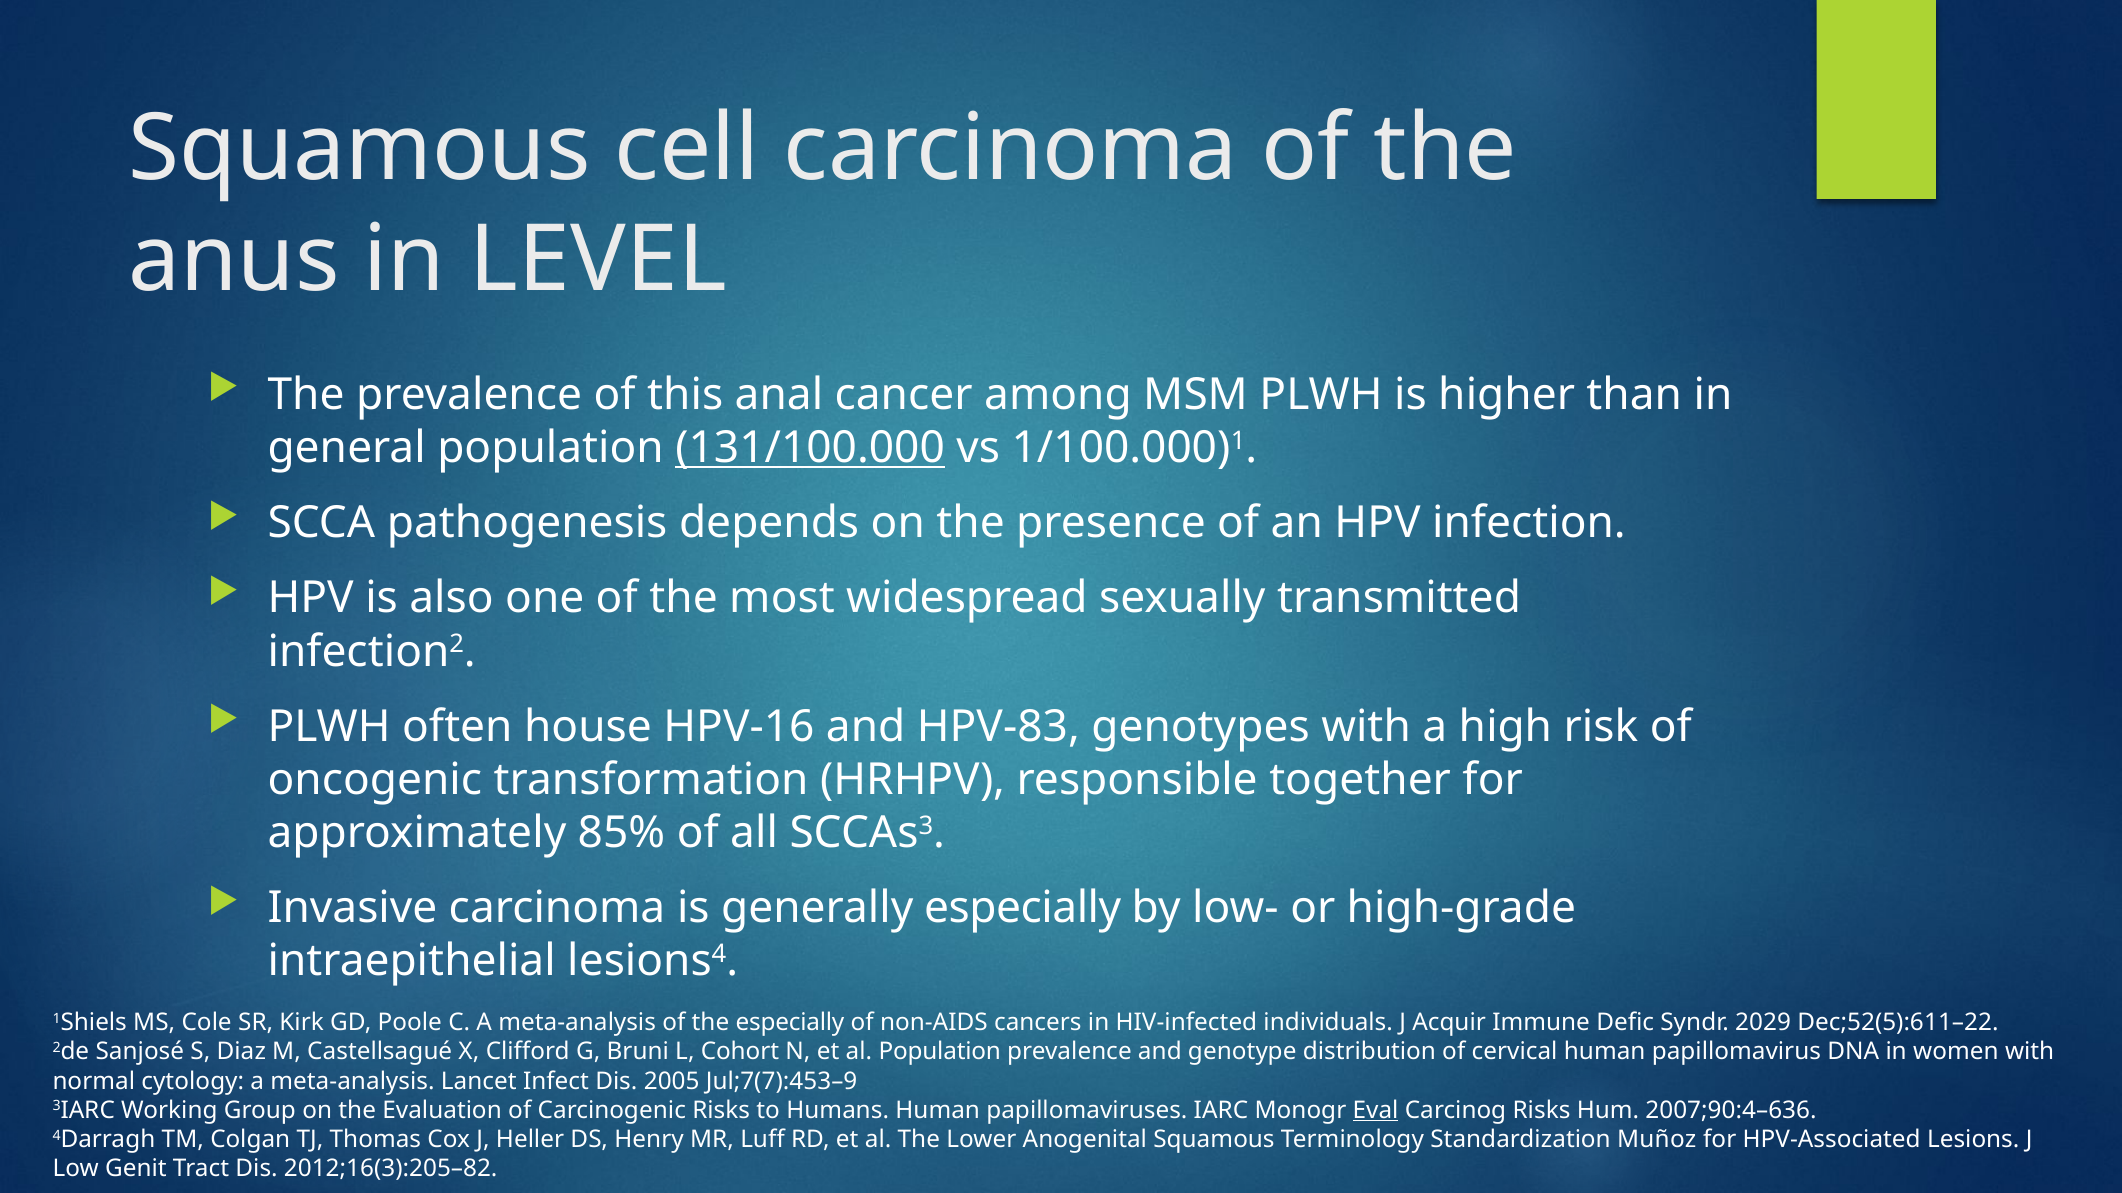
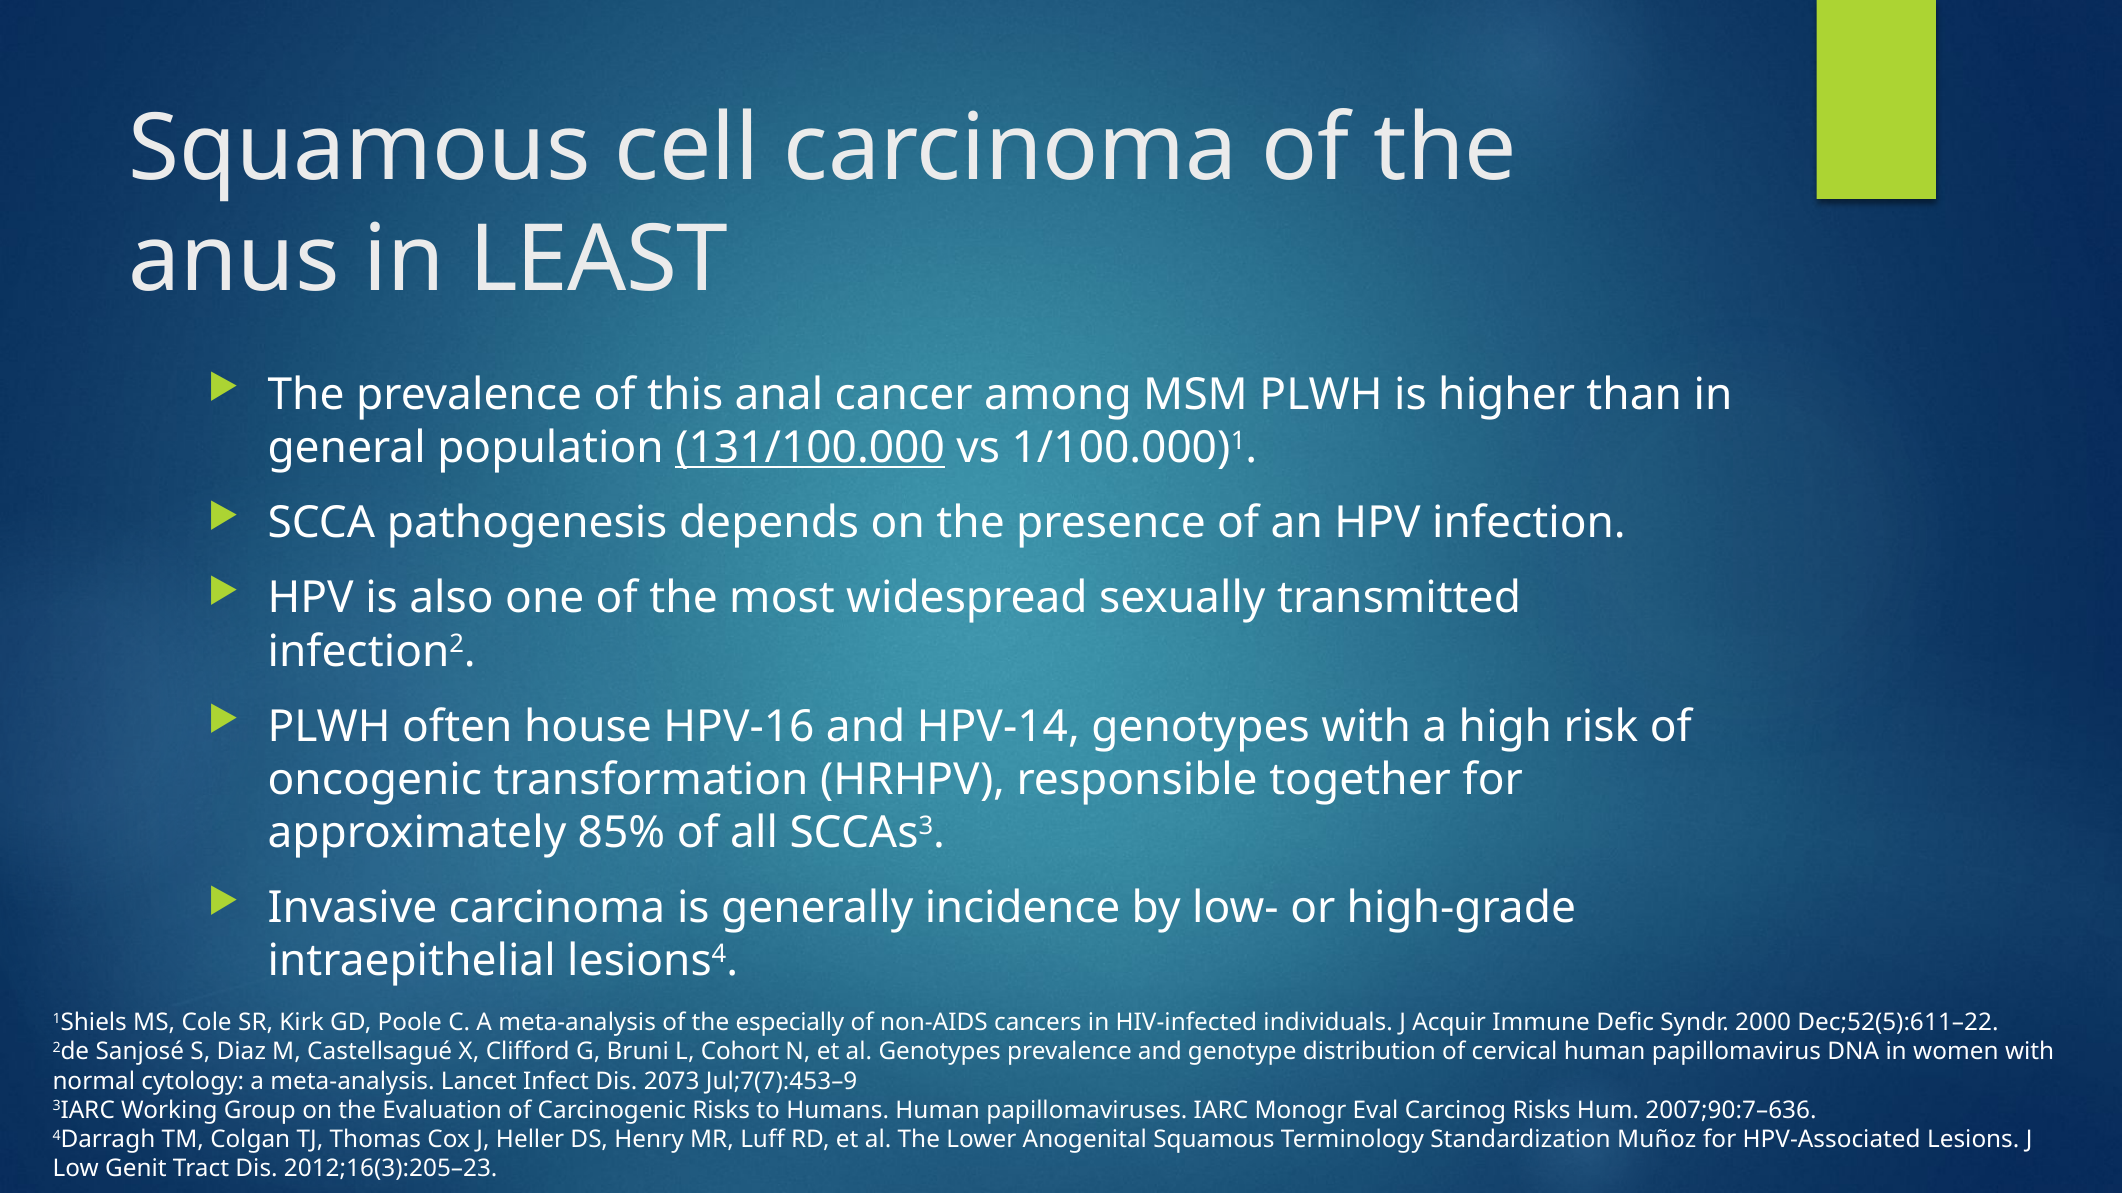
LEVEL: LEVEL -> LEAST (599, 260)
HPV-83: HPV-83 -> HPV-14 (998, 727)
generally especially: especially -> incidence (1023, 909)
2029: 2029 -> 2000 (1763, 1023)
al Population: Population -> Genotypes (940, 1052)
2005: 2005 -> 2073 (672, 1082)
Eval underline: present -> none (1376, 1111)
2007;90:4–636: 2007;90:4–636 -> 2007;90:7–636 (1731, 1111)
2012;16(3):205–82: 2012;16(3):205–82 -> 2012;16(3):205–23 (391, 1169)
